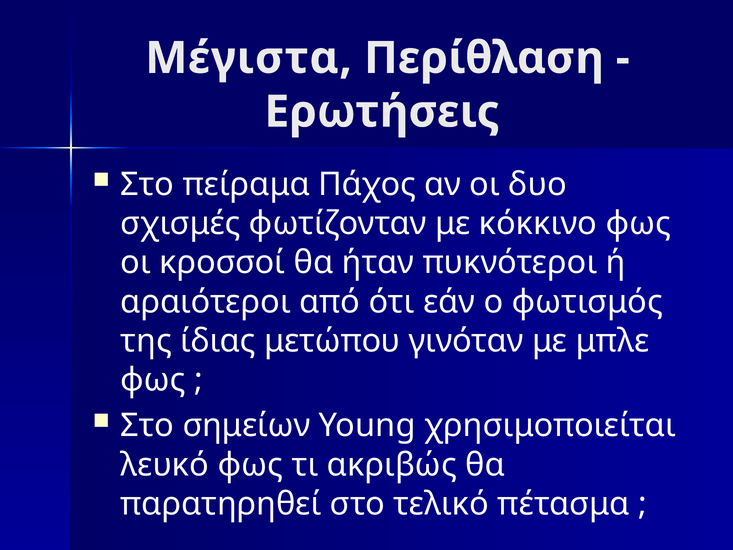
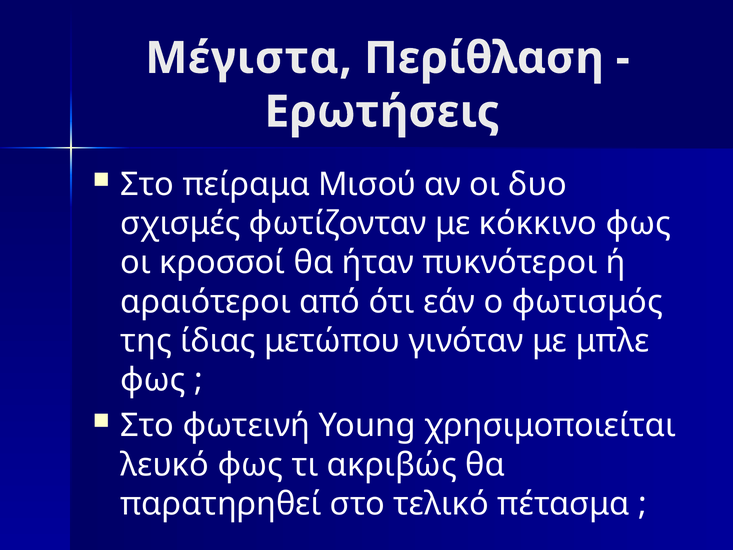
Πάχος: Πάχος -> Μισού (367, 184)
σημείων: σημείων -> φωτεινή (246, 425)
